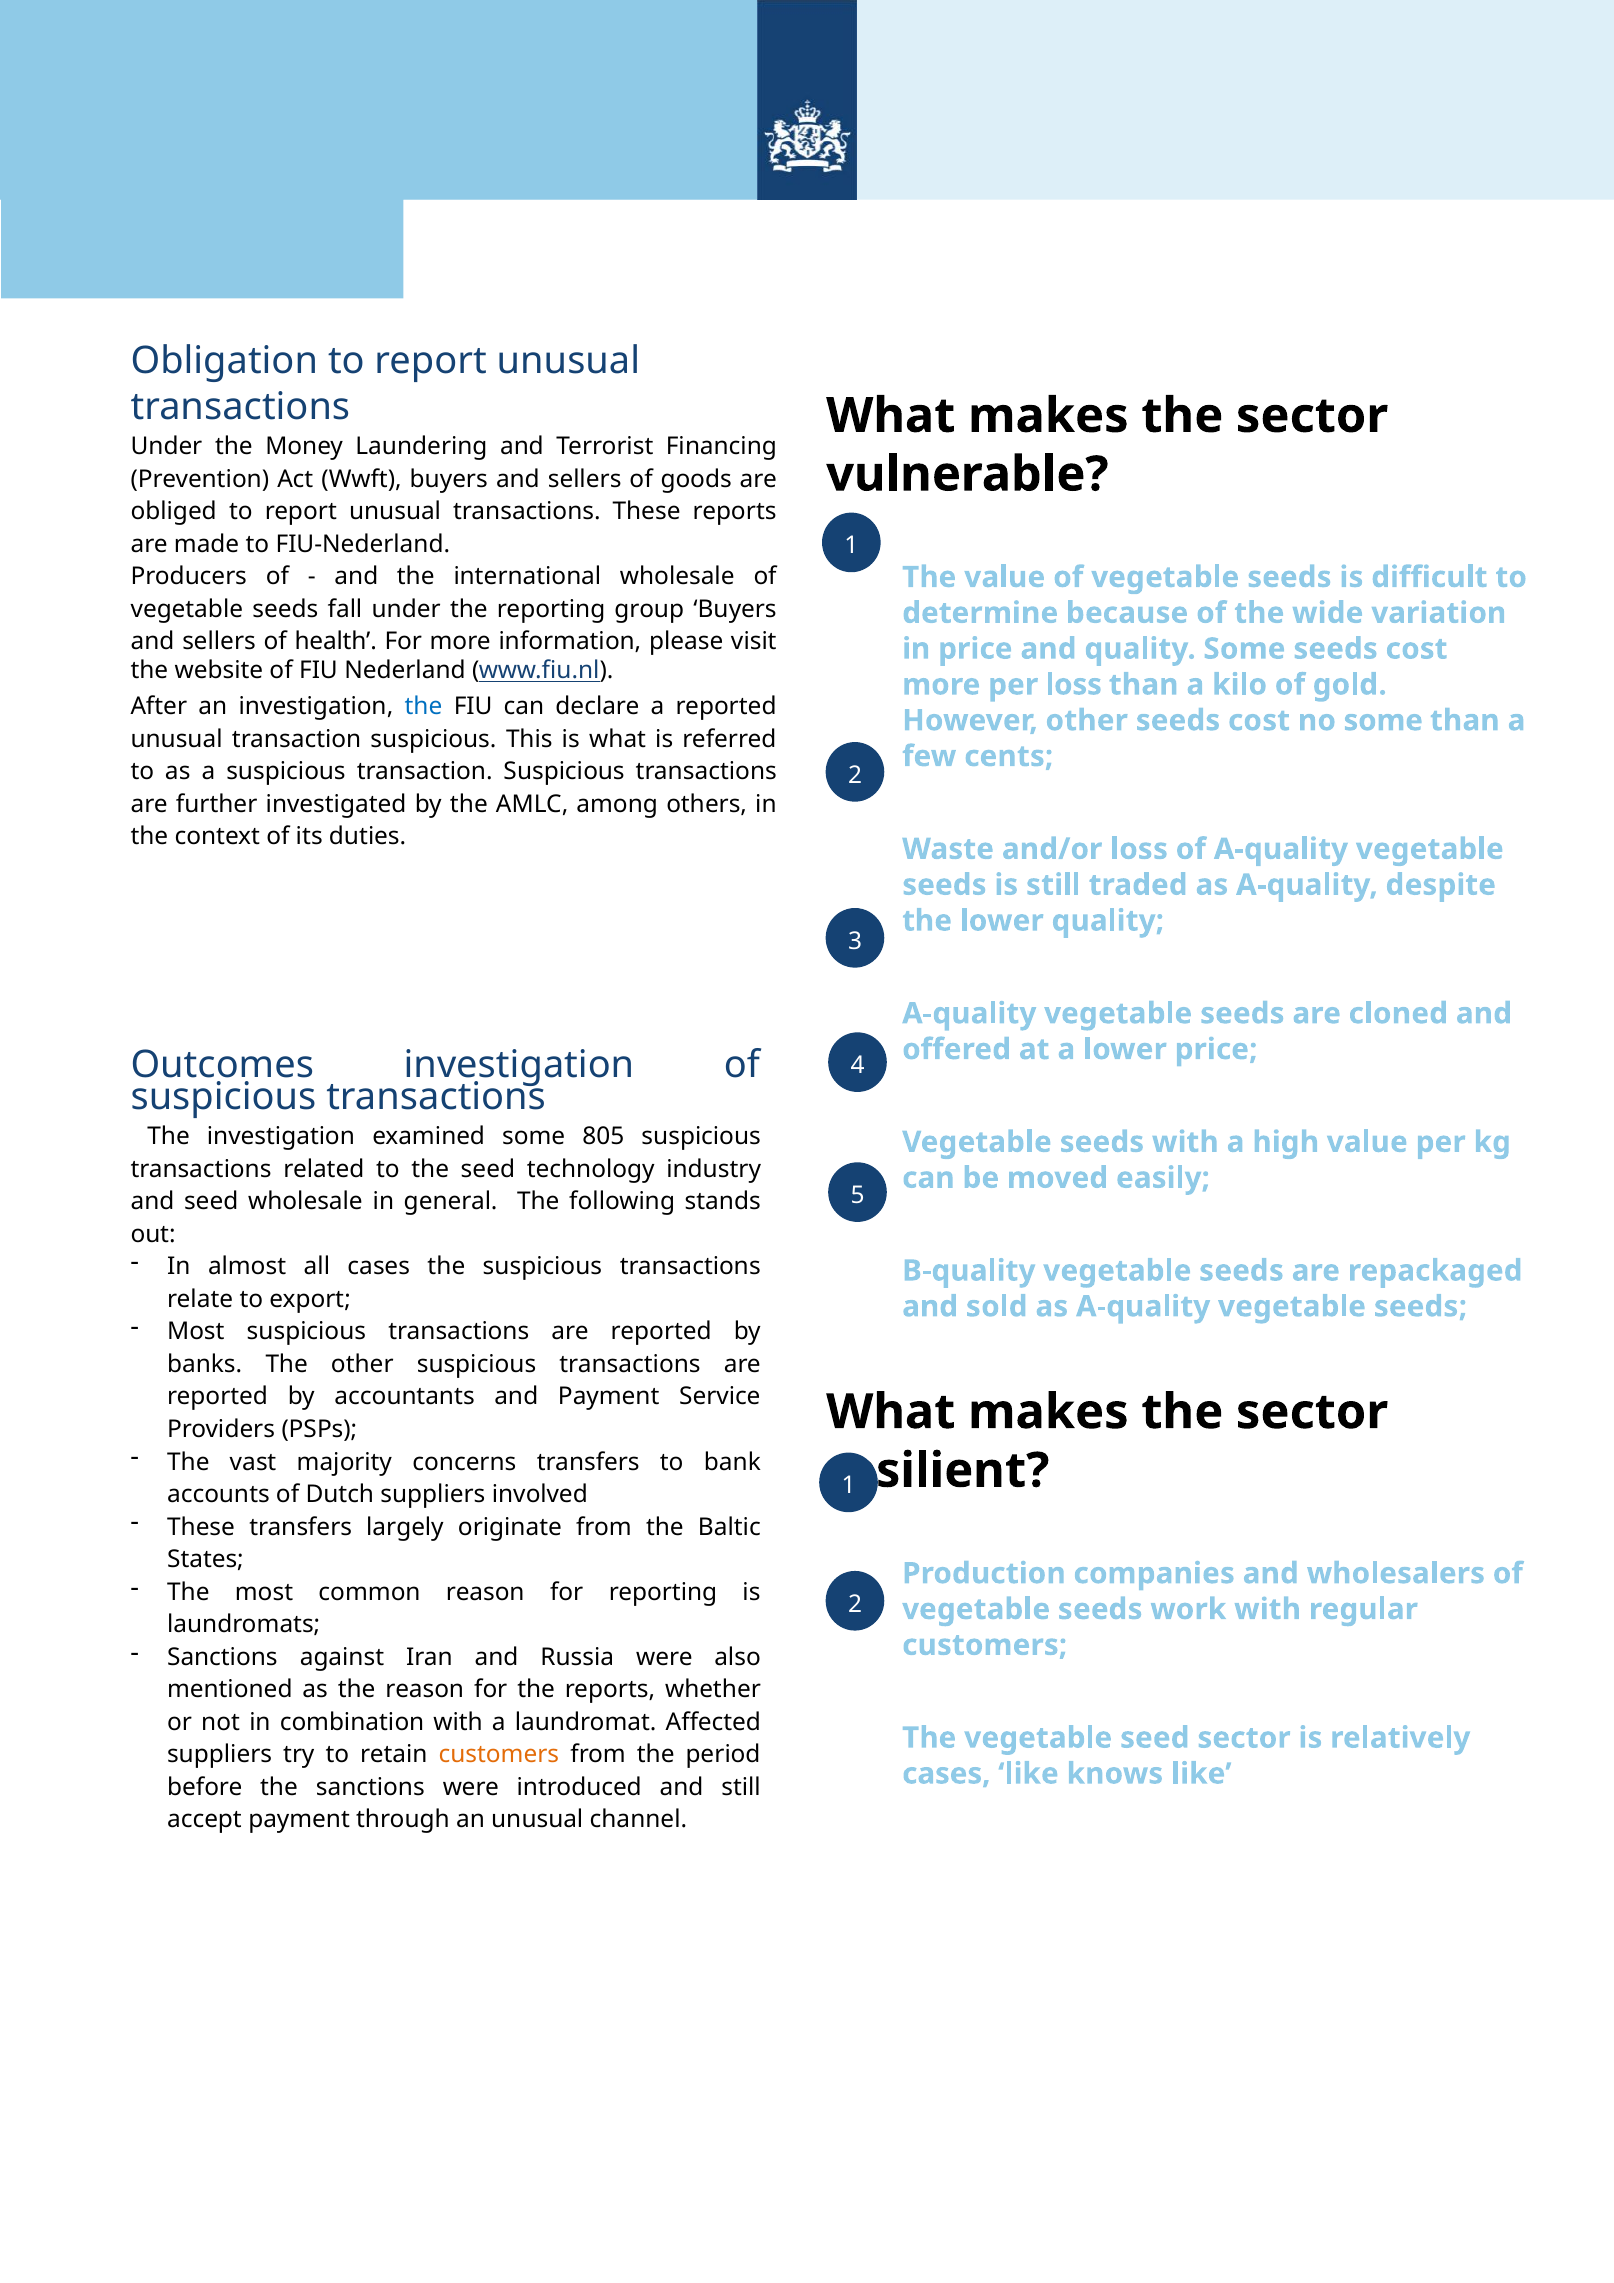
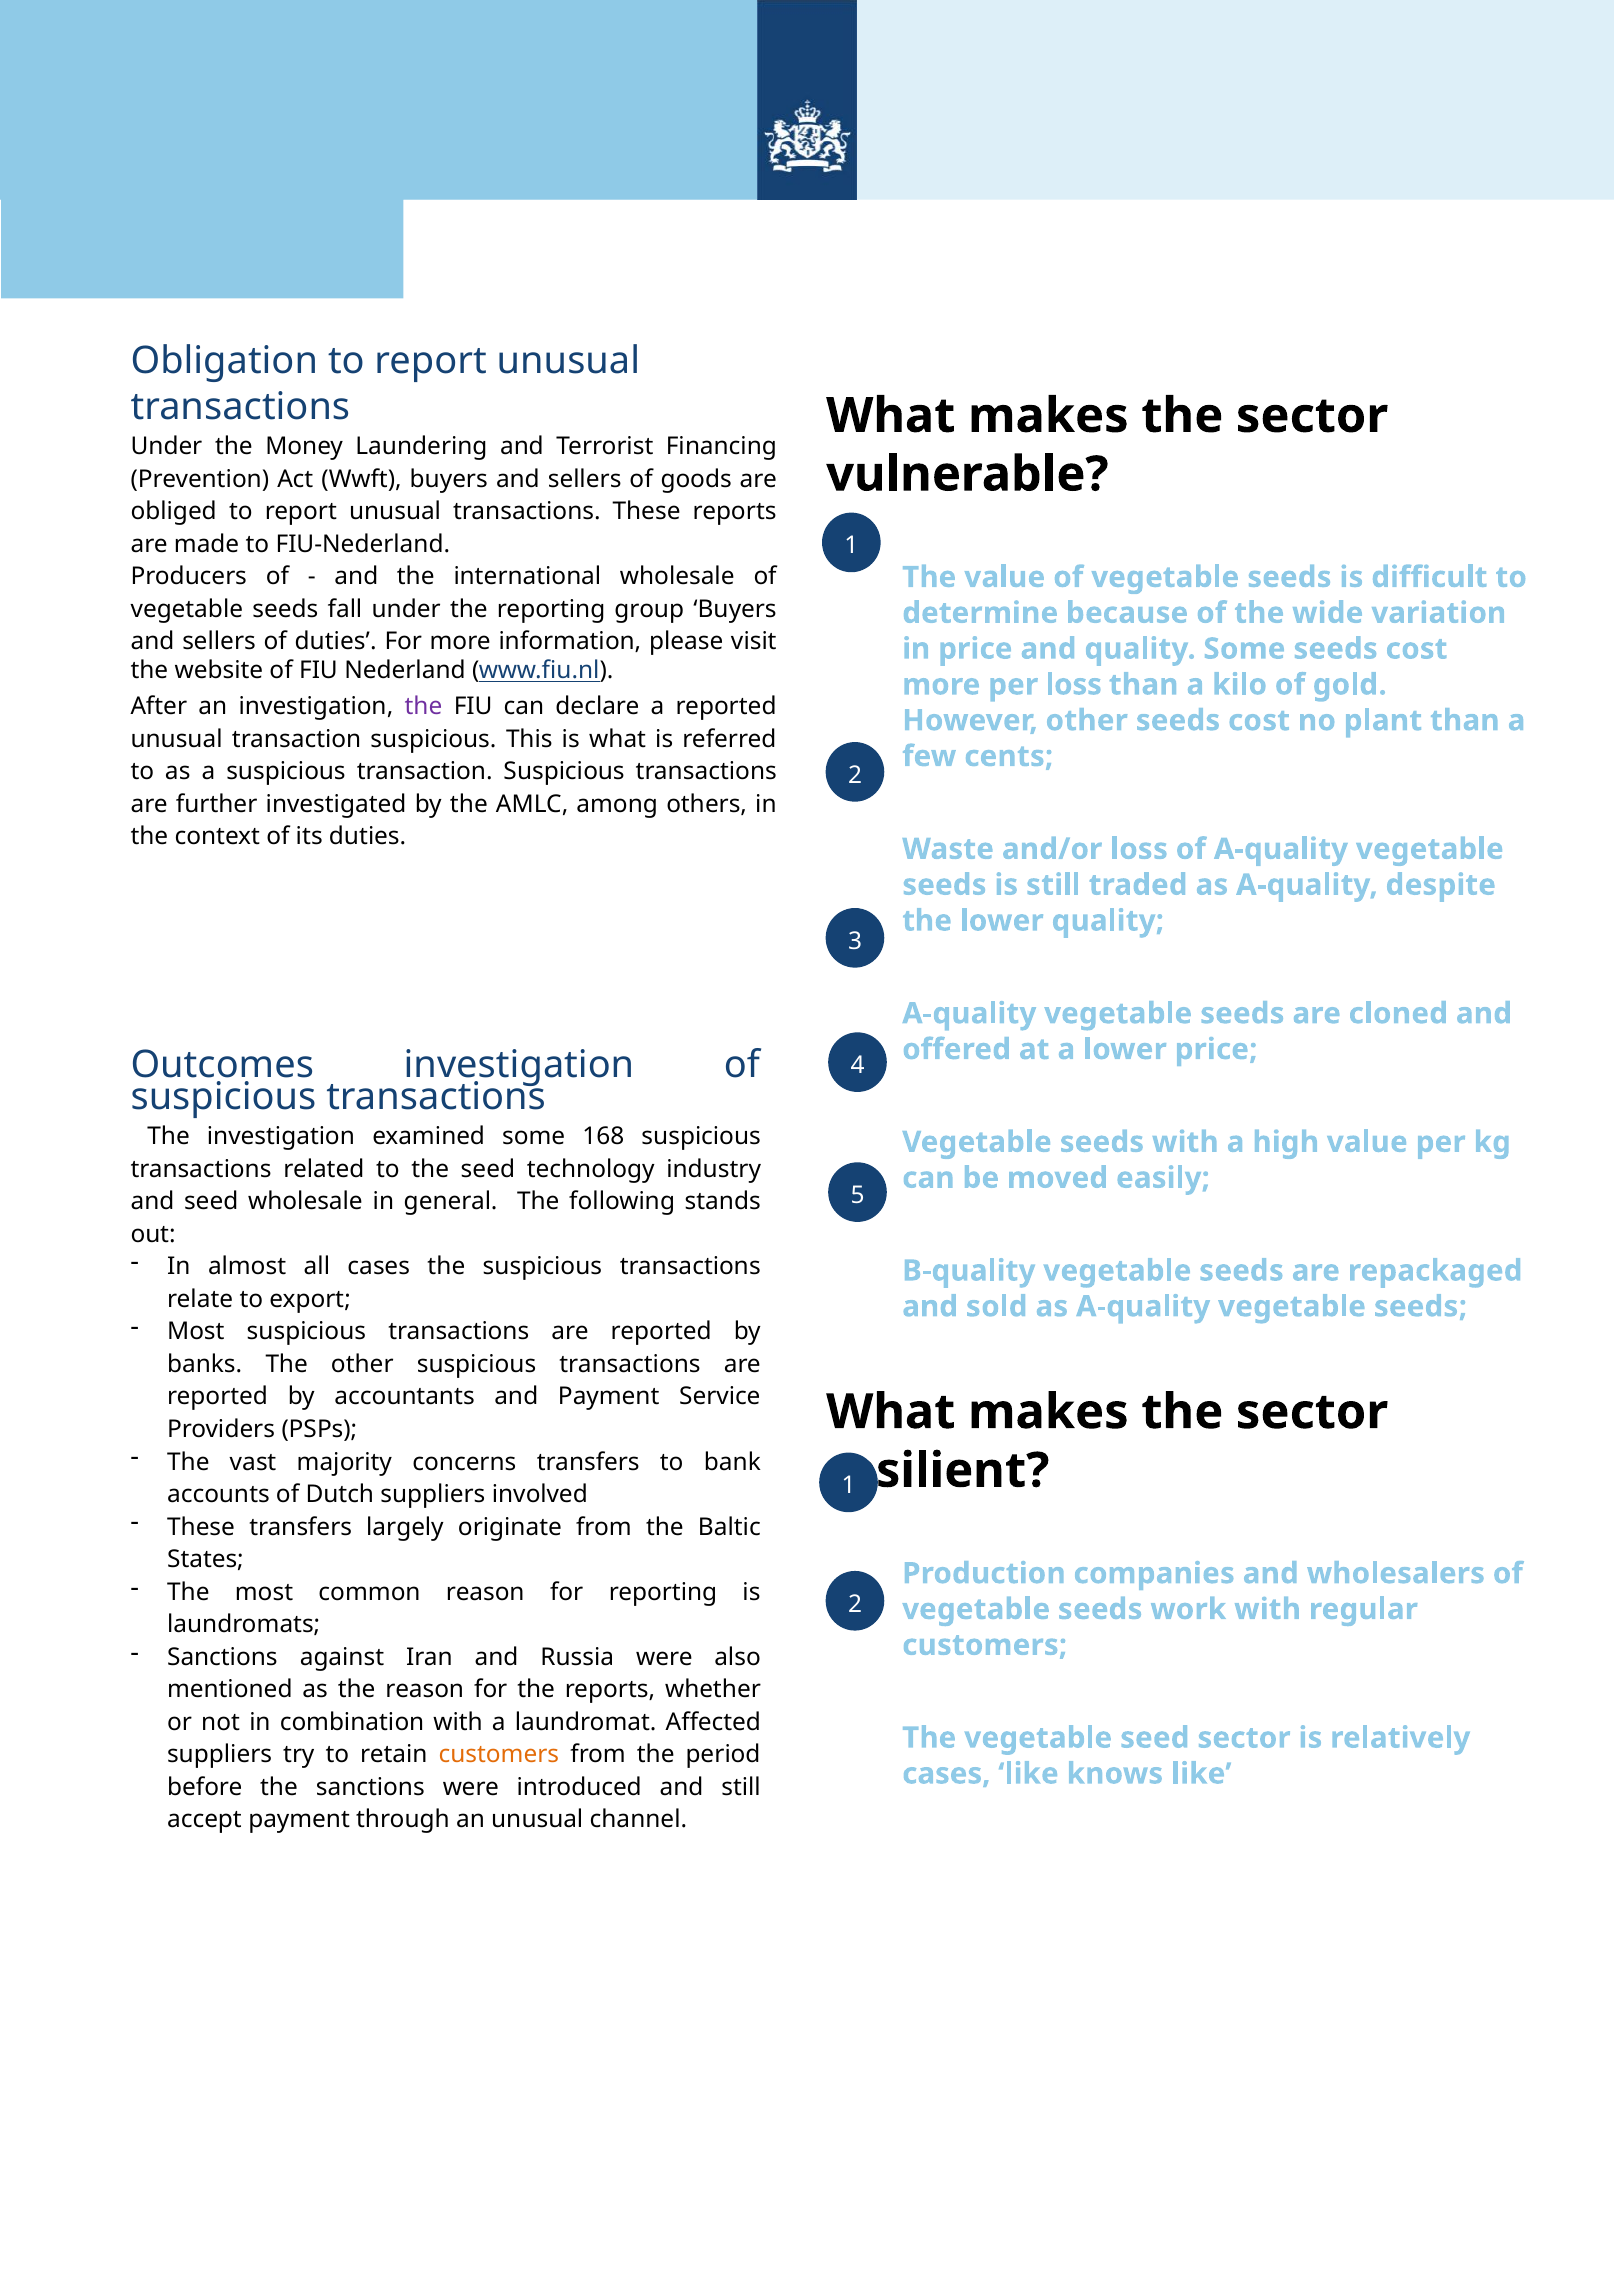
of health: health -> duties (336, 641)
the colour: blue -> purple (423, 707)
no some: some -> plant (1383, 720)
805: 805 -> 168 (603, 1137)
